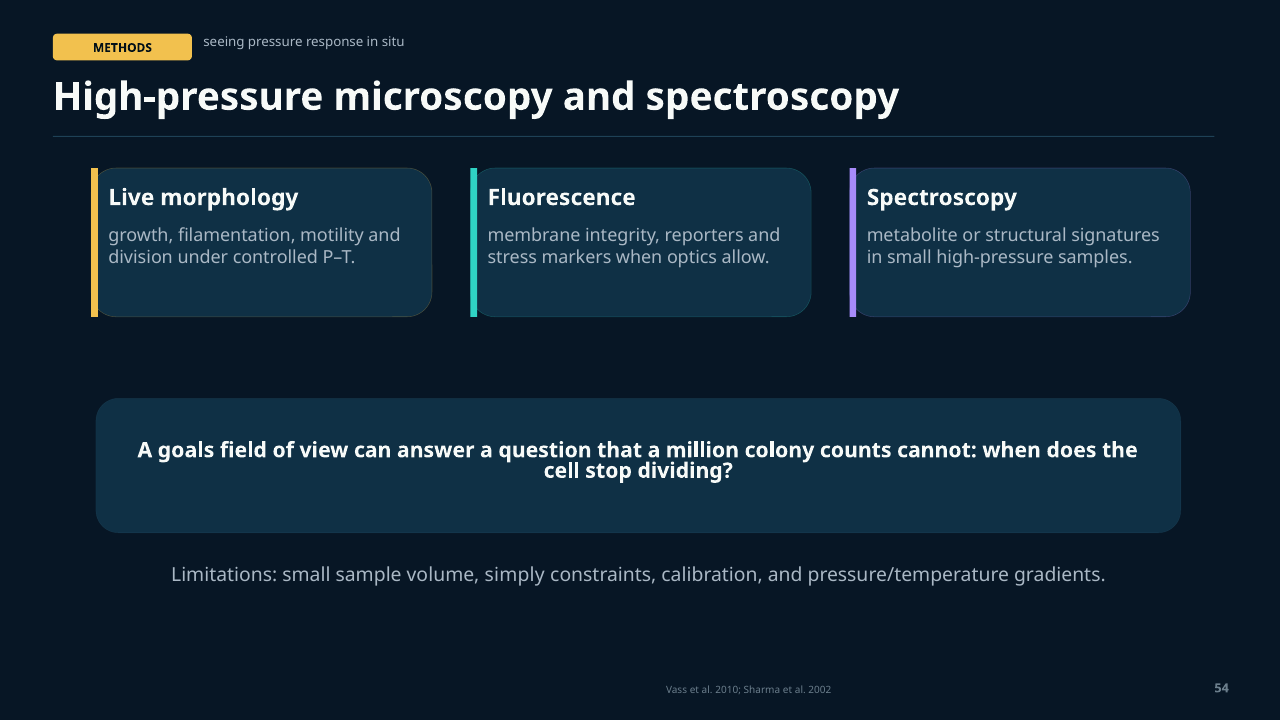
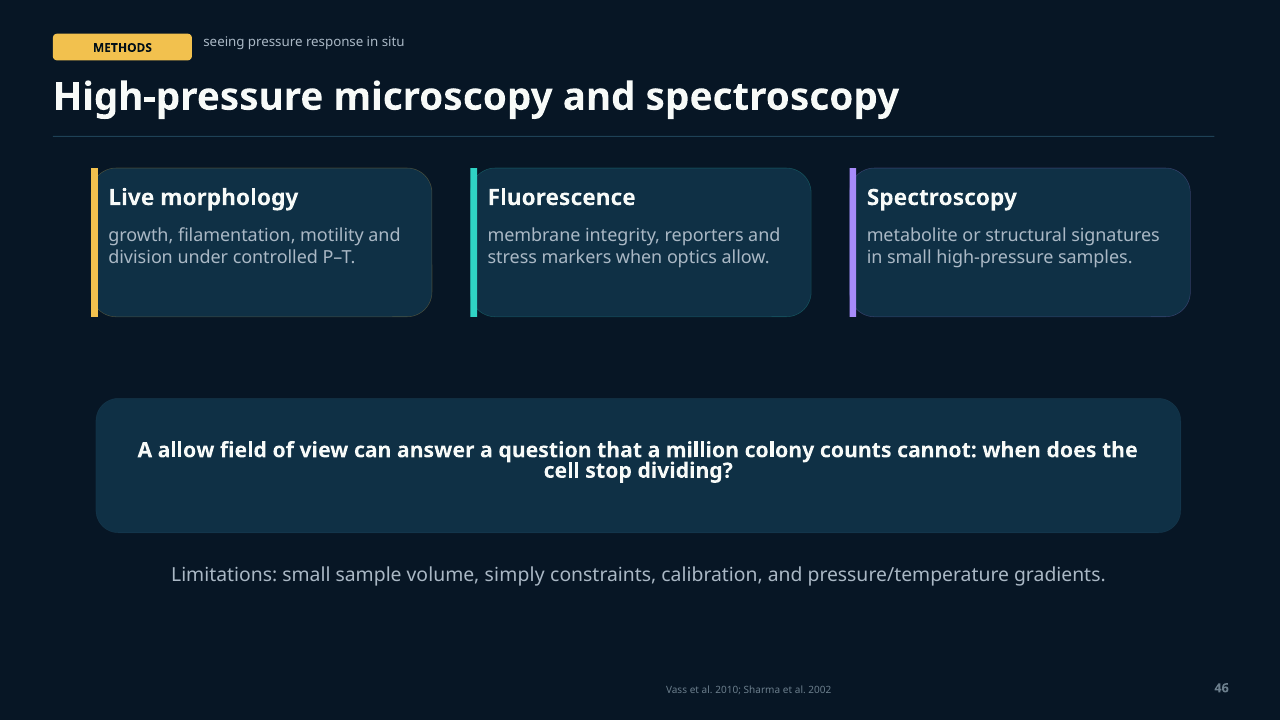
A goals: goals -> allow (186, 450)
54: 54 -> 46 (1222, 688)
